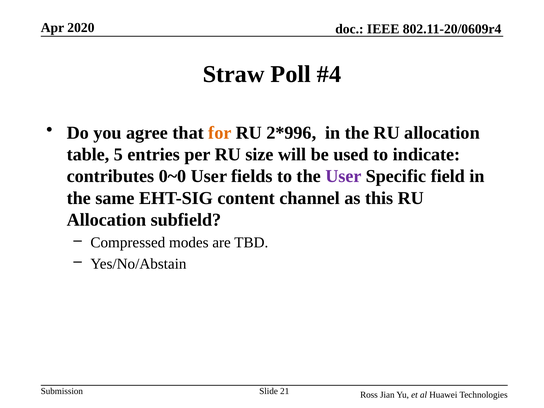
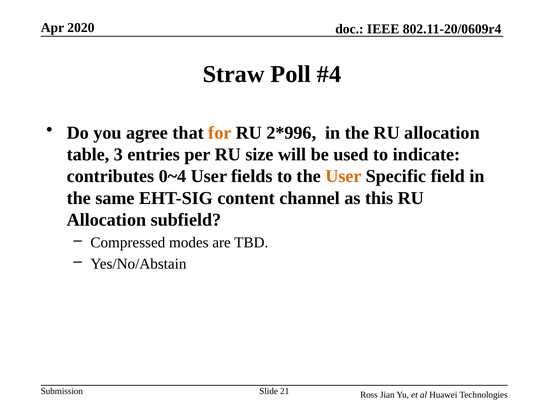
5: 5 -> 3 (119, 155)
0~0: 0~0 -> 0~4 (173, 176)
User colour: purple -> orange (343, 176)
